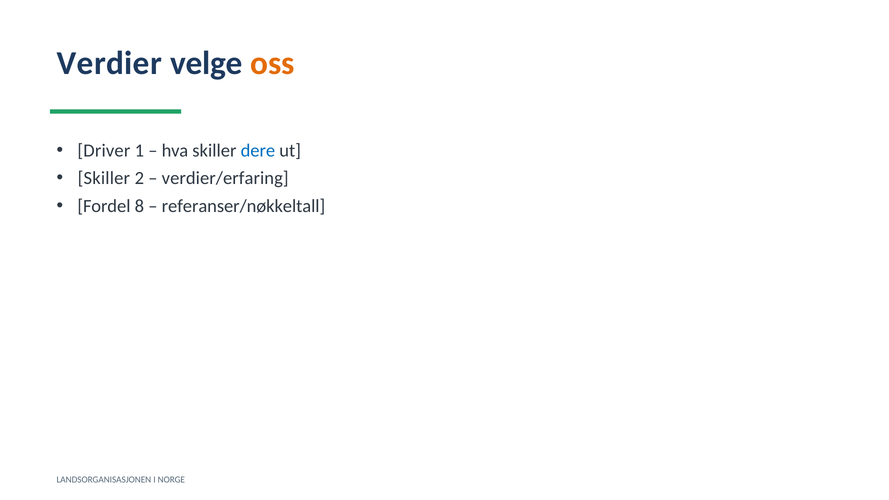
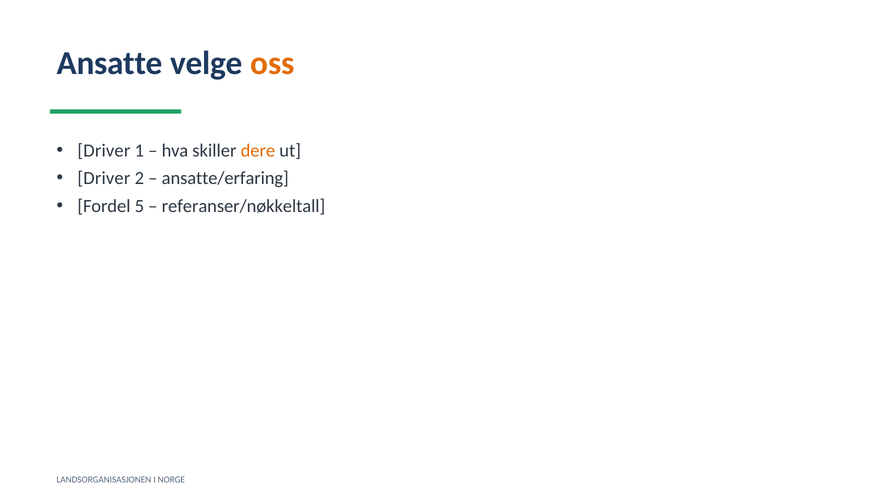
Verdier: Verdier -> Ansatte (110, 63)
dere colour: blue -> orange (258, 151)
Skiller: Skiller -> Driver (104, 178)
verdier/erfaring: verdier/erfaring -> ansatte/erfaring (225, 178)
8: 8 -> 5 (139, 206)
